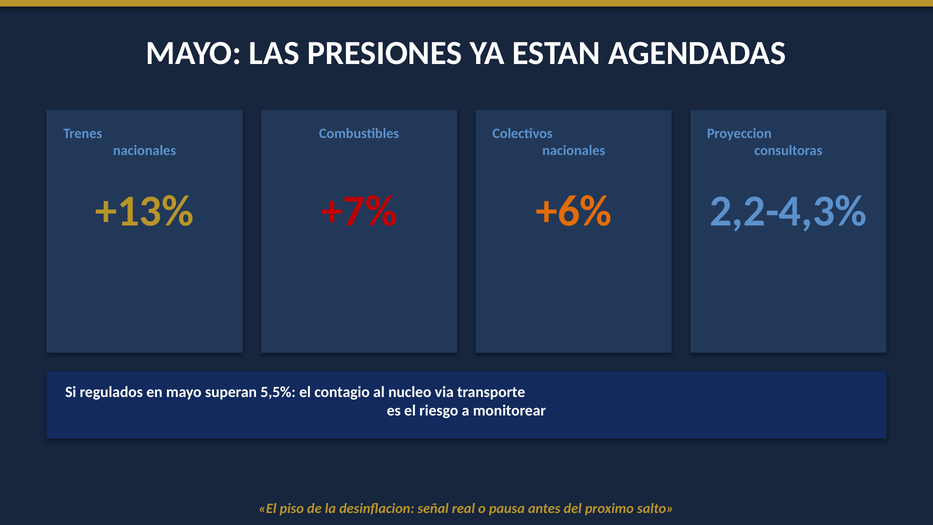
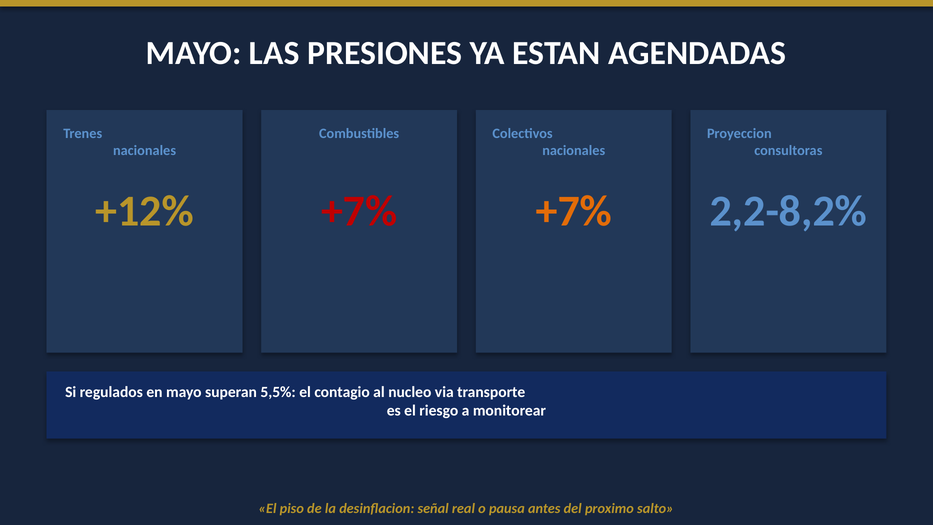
+13%: +13% -> +12% (145, 211)
+6%: +6% -> +7% (574, 211)
2,2-4,3%: 2,2-4,3% -> 2,2-8,2% (788, 211)
